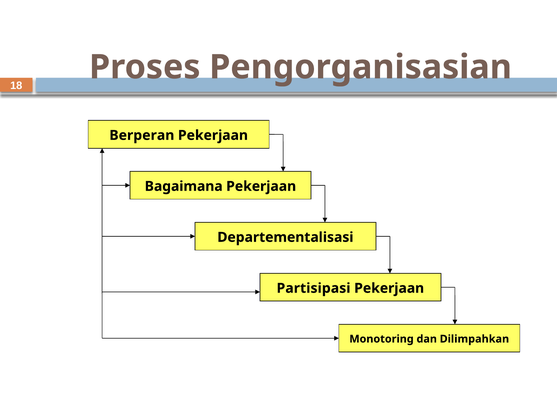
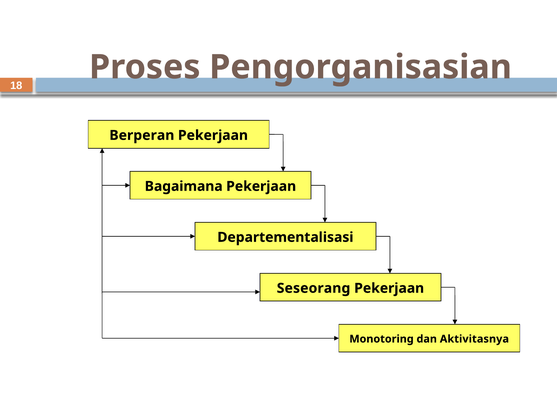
Partisipasi: Partisipasi -> Seseorang (314, 289)
Dilimpahkan: Dilimpahkan -> Aktivitasnya (474, 340)
